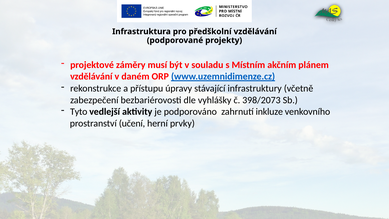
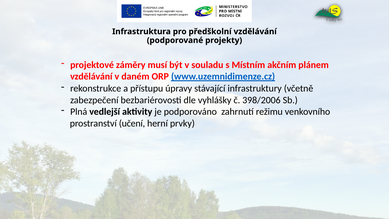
398/2073: 398/2073 -> 398/2006 (261, 100)
Tyto: Tyto -> Plná (79, 112)
inkluze: inkluze -> režimu (269, 112)
